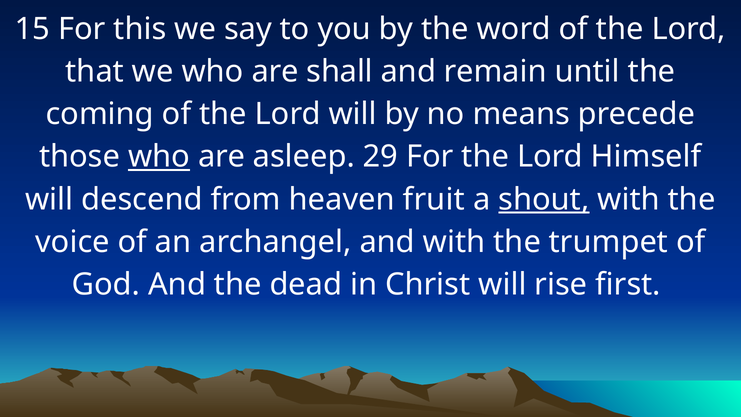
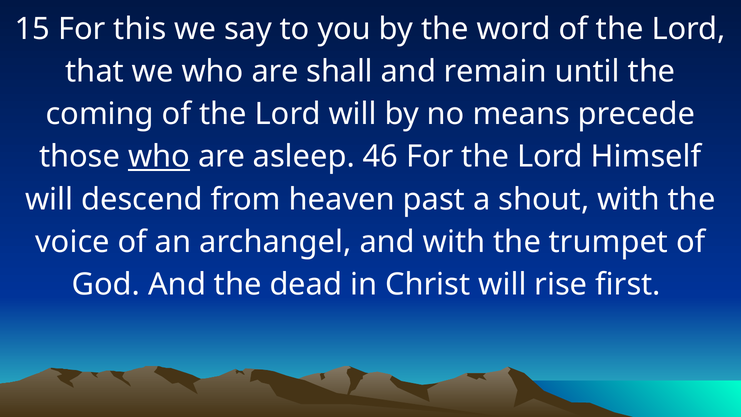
29: 29 -> 46 (380, 157)
fruit: fruit -> past (434, 199)
shout underline: present -> none (544, 199)
